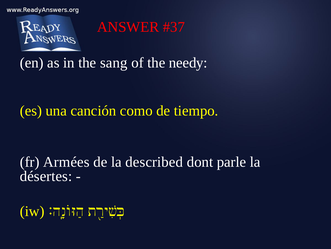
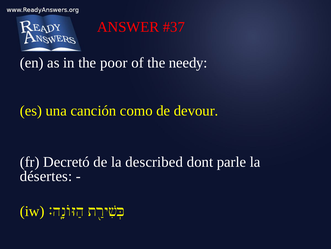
sang: sang -> poor (114, 63)
tiempo: tiempo -> devour (196, 110)
Armées: Armées -> Decretó (66, 161)
